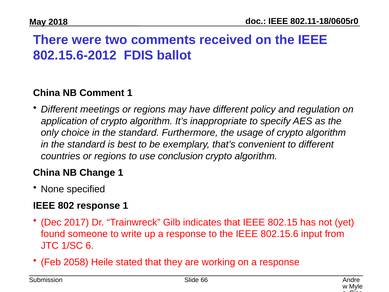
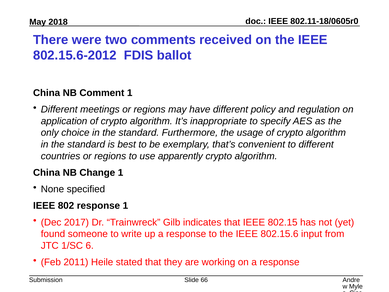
conclusion: conclusion -> apparently (180, 156)
2058: 2058 -> 2011 (76, 262)
